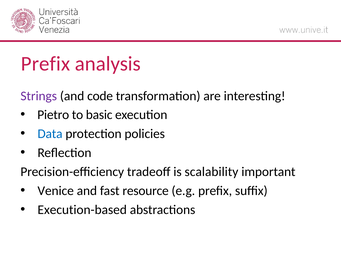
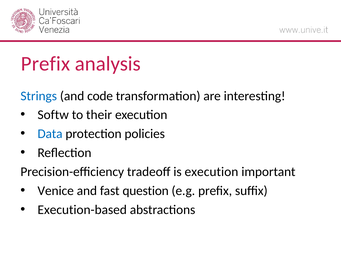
Strings colour: purple -> blue (39, 96)
Pietro: Pietro -> Softw (53, 115)
basic: basic -> their (99, 115)
is scalability: scalability -> execution (211, 172)
resource: resource -> question (146, 191)
